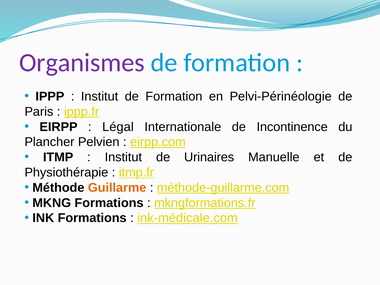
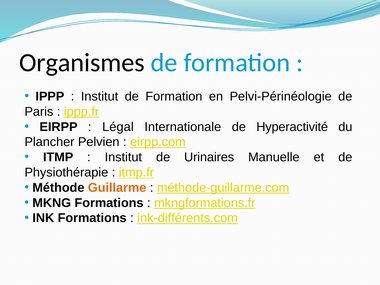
Organismes colour: purple -> black (82, 63)
Incontinence: Incontinence -> Hyperactivité (292, 127)
ink-médicale.com: ink-médicale.com -> ink-différents.com (187, 218)
